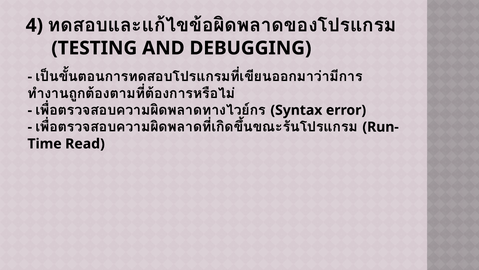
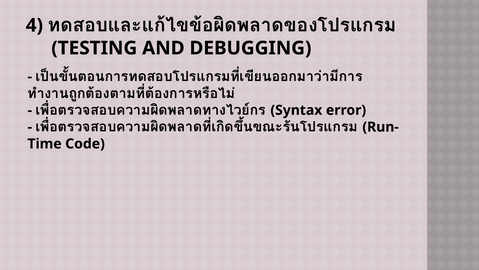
Read: Read -> Code (85, 144)
